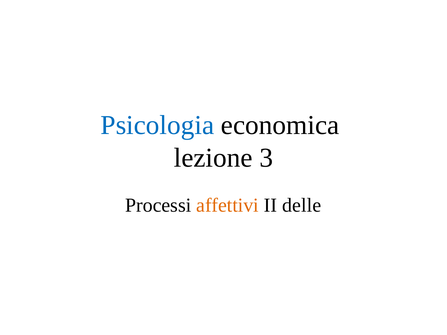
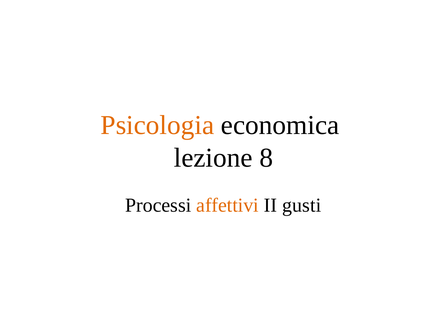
Psicologia colour: blue -> orange (157, 125)
3: 3 -> 8 (266, 158)
delle: delle -> gusti (302, 206)
